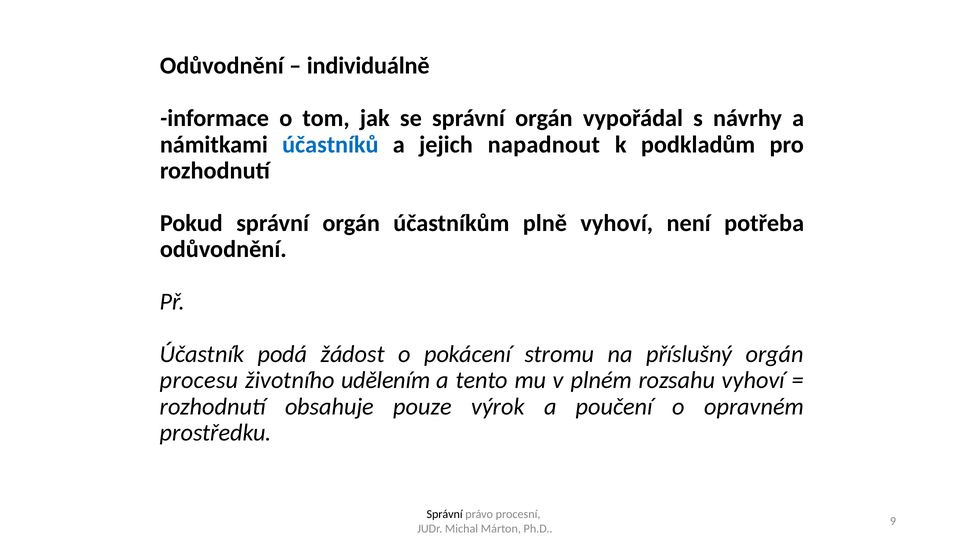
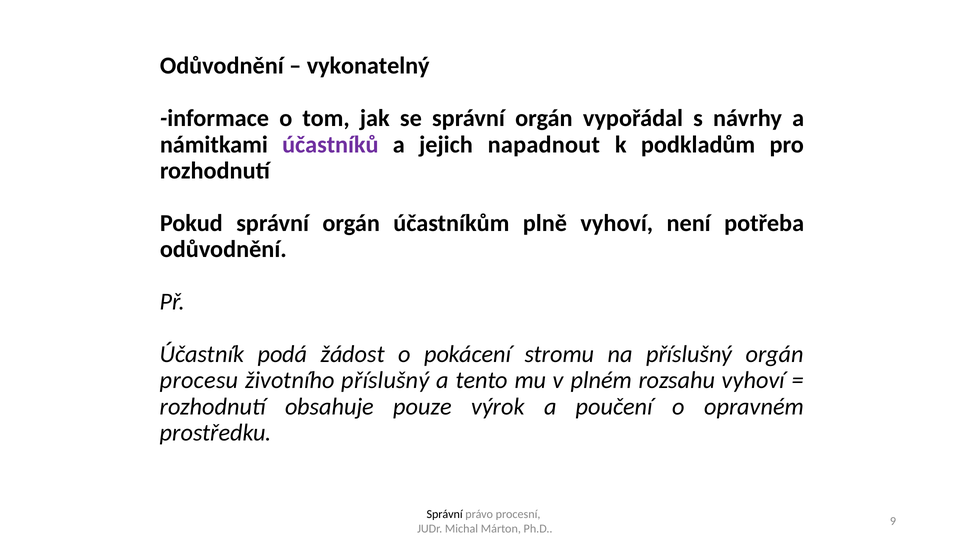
individuálně: individuálně -> vykonatelný (368, 66)
účastníků colour: blue -> purple (330, 144)
životního udělením: udělením -> příslušný (385, 380)
